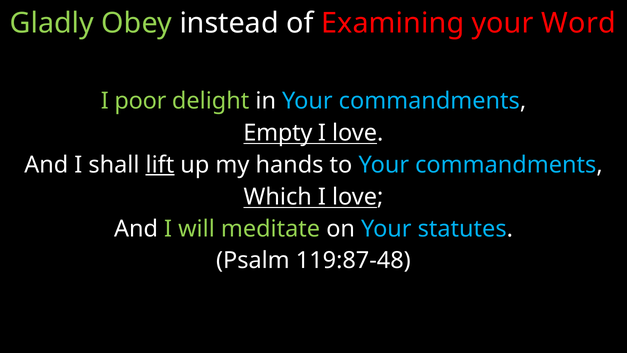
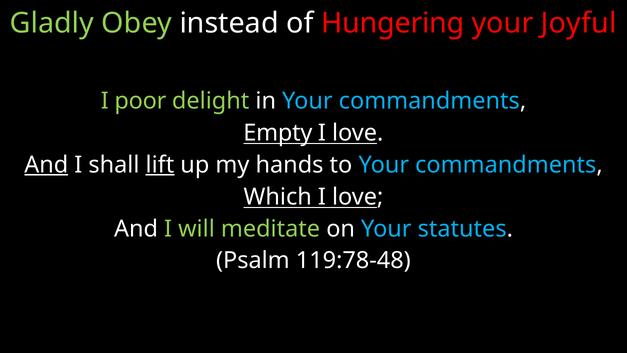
Examining: Examining -> Hungering (393, 23)
Word: Word -> Joyful (579, 23)
And underline: none -> present (46, 165)
119:87-48: 119:87-48 -> 119:78-48 (353, 260)
